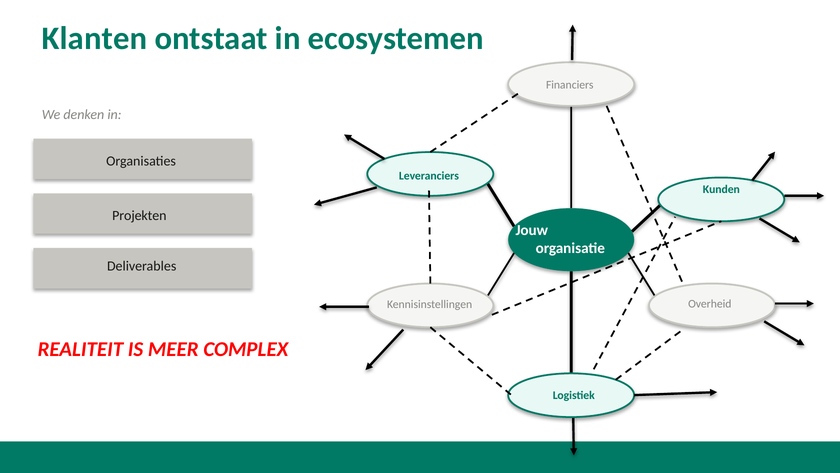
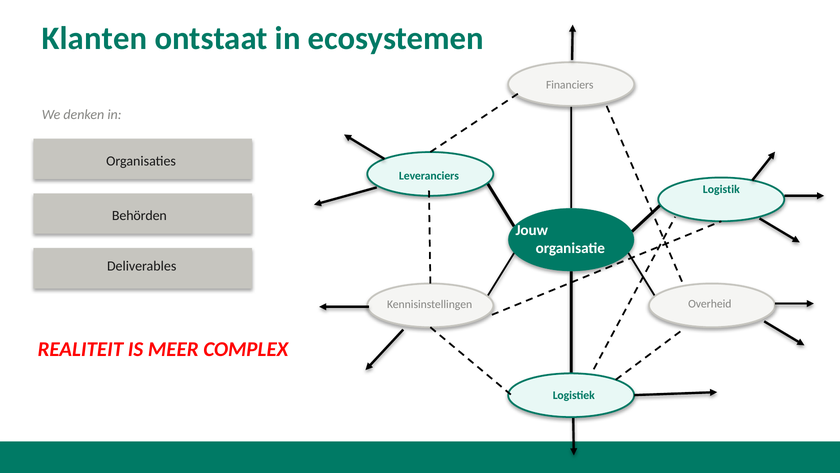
Kunden: Kunden -> Logistik (721, 189)
Projekten: Projekten -> Behörden (139, 215)
